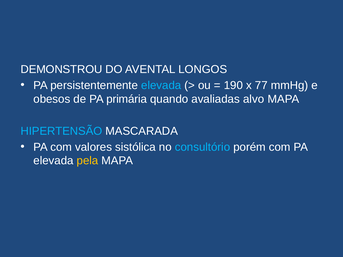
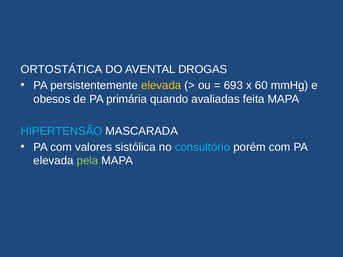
DEMONSTROU: DEMONSTROU -> ORTOSTÁTICA (61, 69)
LONGOS: LONGOS -> DROGAS (203, 69)
elevada colour: light blue -> yellow (161, 85)
190: 190 -> 693 (233, 85)
77: 77 -> 60 (261, 85)
alvo: alvo -> feita (254, 99)
pela colour: yellow -> light green (87, 161)
